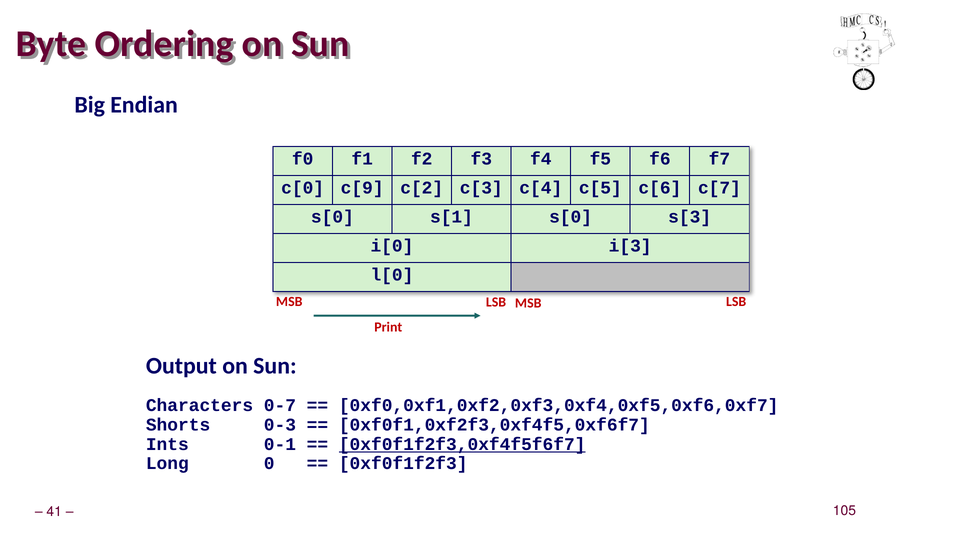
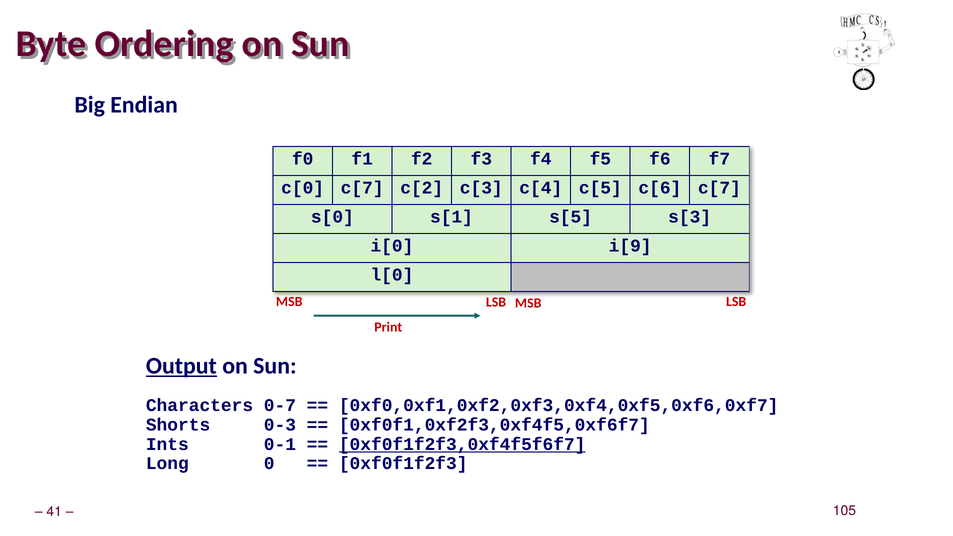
c[0 c[9: c[9 -> c[7 (362, 188)
s[1 s[0: s[0 -> s[5 (571, 217)
i[3: i[3 -> i[9 (630, 246)
Output underline: none -> present (181, 366)
